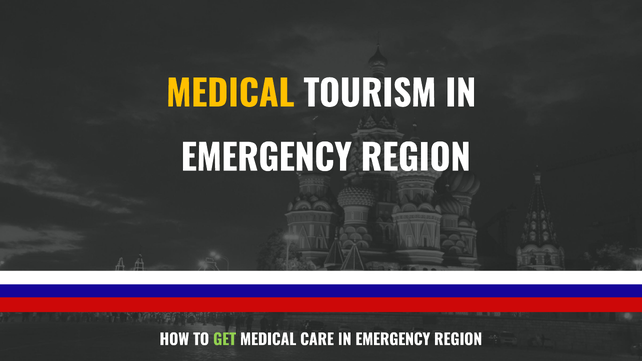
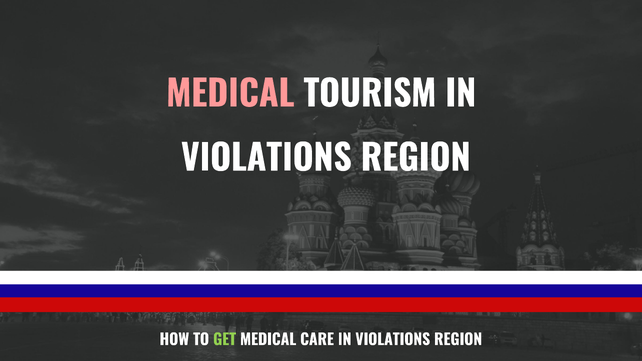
MEDICAL colour: yellow -> pink (230, 95)
EMERGENCY: EMERGENCY -> VIOLATIONS (266, 159)
CARE IN EMERGENCY: EMERGENCY -> VIOLATIONS (393, 340)
